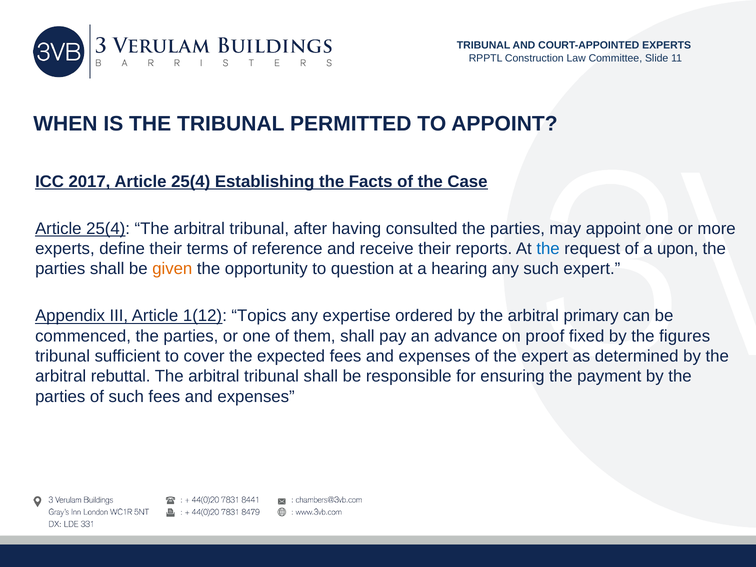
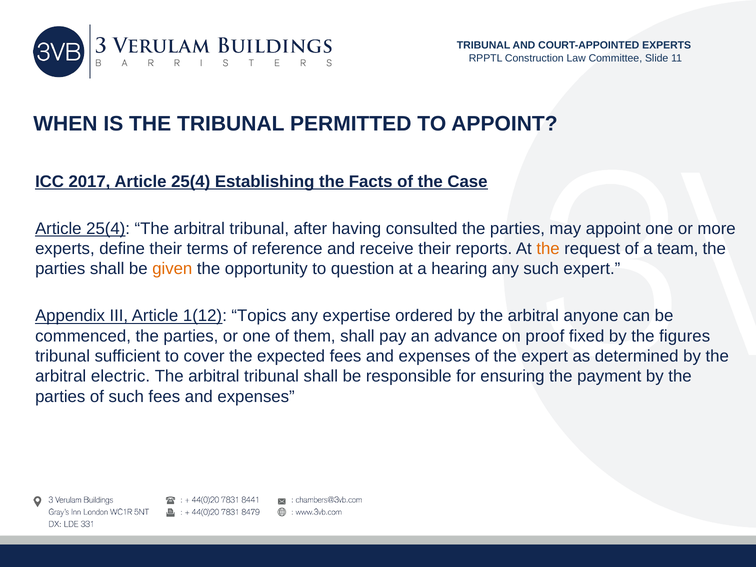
the colour: blue -> orange (548, 249)
upon: upon -> team (678, 249)
primary: primary -> anyone (591, 316)
rebuttal: rebuttal -> electric (121, 376)
